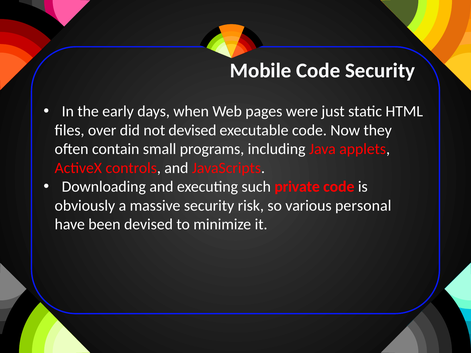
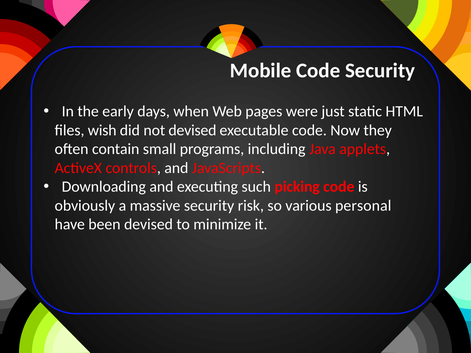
over: over -> wish (102, 130)
private: private -> picking (297, 187)
